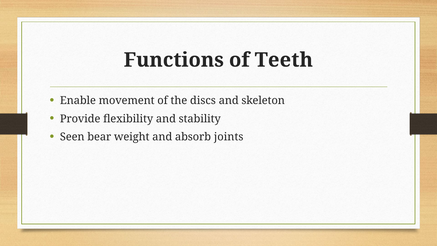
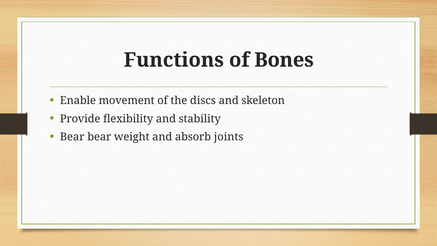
Teeth: Teeth -> Bones (284, 60)
Seen: Seen -> Bear (72, 137)
